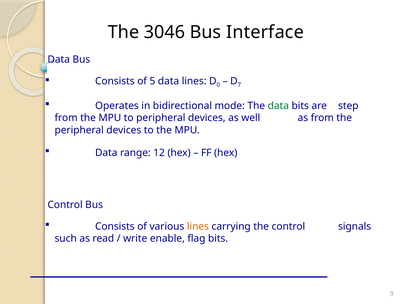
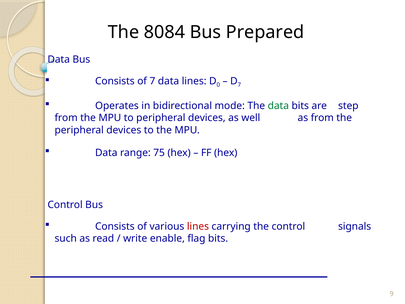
3046: 3046 -> 8084 (164, 32)
Interface: Interface -> Prepared (265, 32)
of 5: 5 -> 7 (152, 81)
12: 12 -> 75 (159, 153)
lines colour: orange -> red (198, 226)
